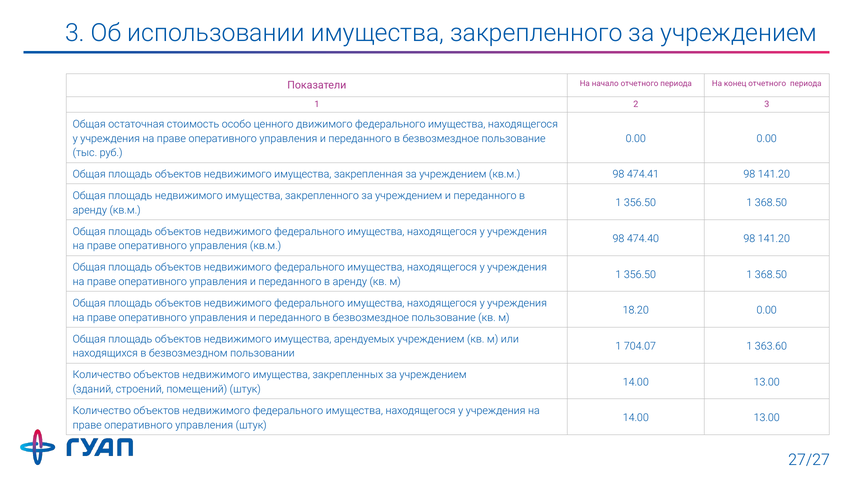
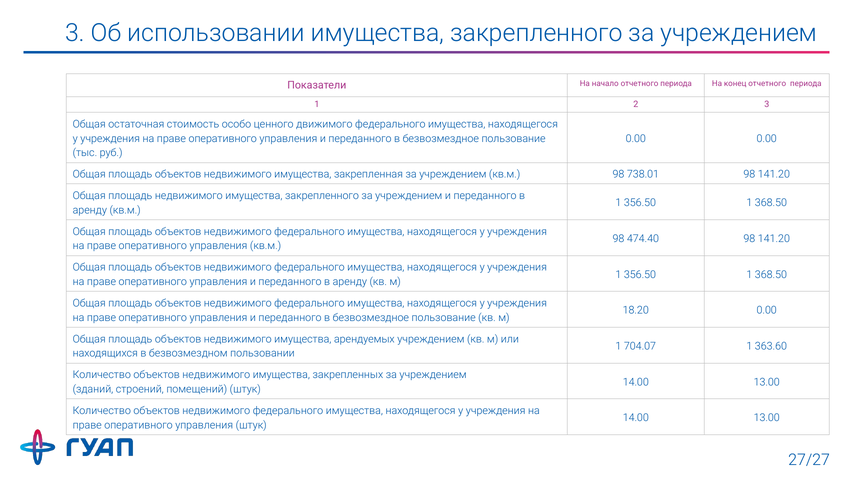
474.41: 474.41 -> 738.01 (643, 174)
